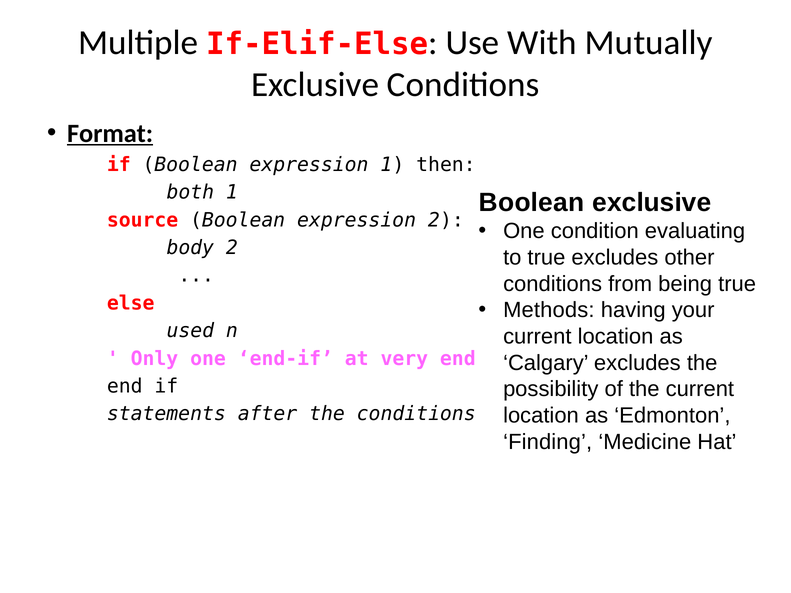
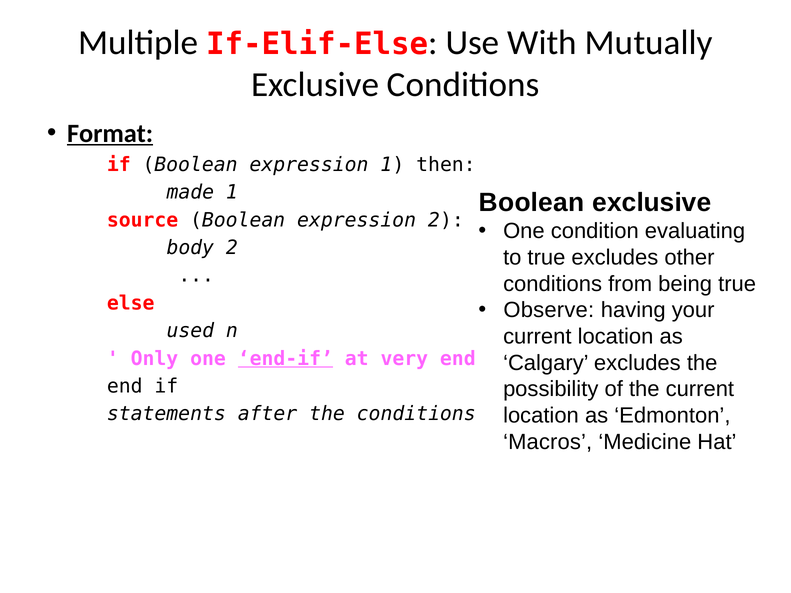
both: both -> made (190, 193)
Methods: Methods -> Observe (549, 310)
end-if underline: none -> present (285, 359)
Finding: Finding -> Macros (548, 442)
